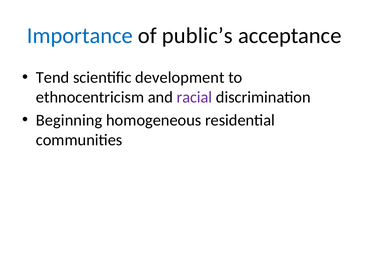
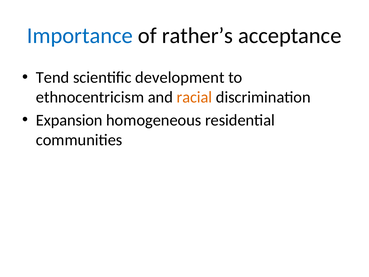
public’s: public’s -> rather’s (197, 36)
racial colour: purple -> orange (194, 97)
Beginning: Beginning -> Expansion (69, 120)
